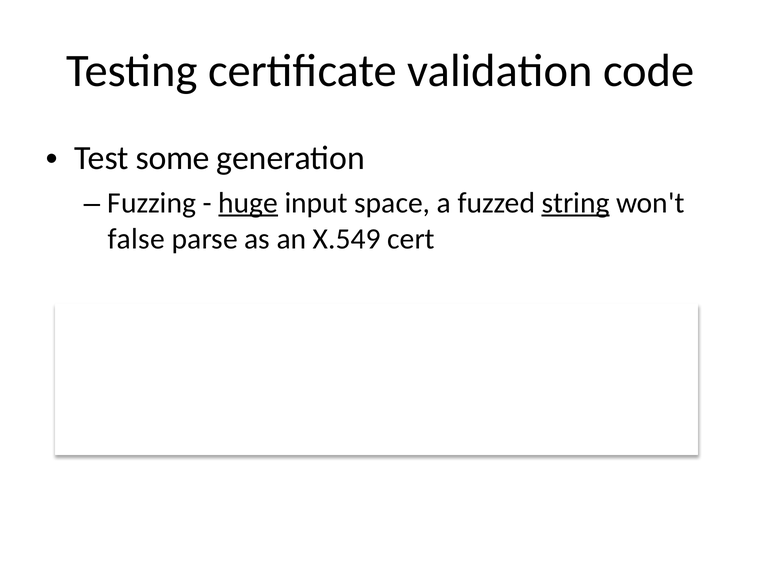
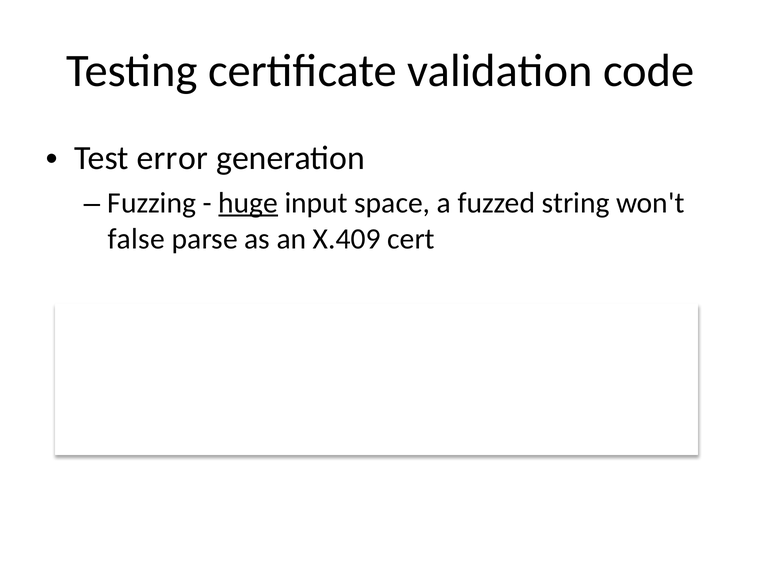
some: some -> error (172, 158)
string underline: present -> none (576, 203)
X.549: X.549 -> X.409 (347, 239)
